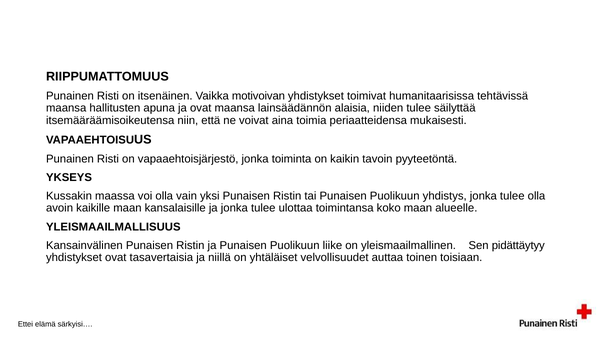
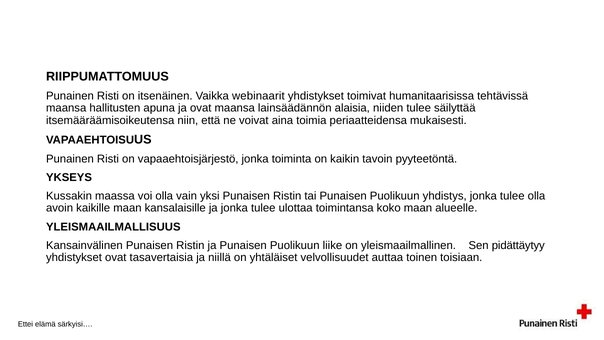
motivoivan: motivoivan -> webinaarit (258, 96)
